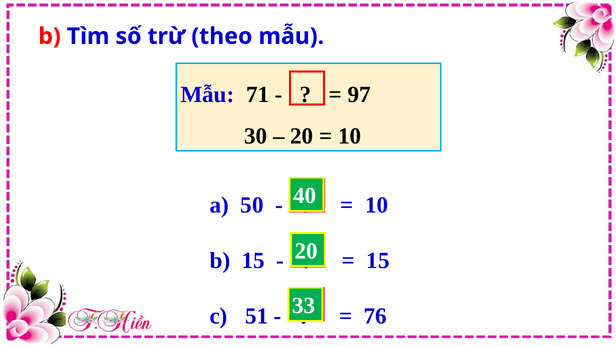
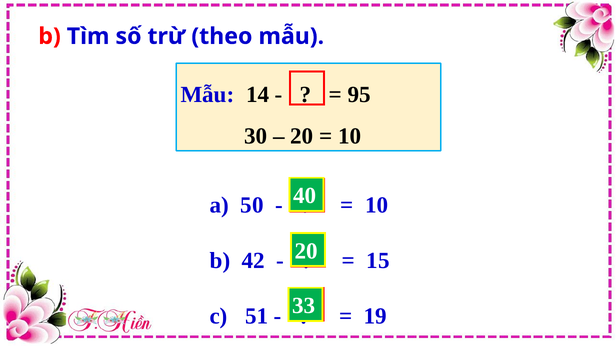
71: 71 -> 14 (258, 95)
97: 97 -> 95 (359, 95)
b 15: 15 -> 42 (253, 261)
76: 76 -> 19 (375, 317)
